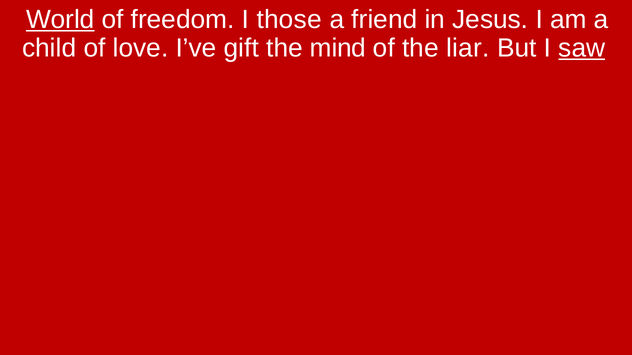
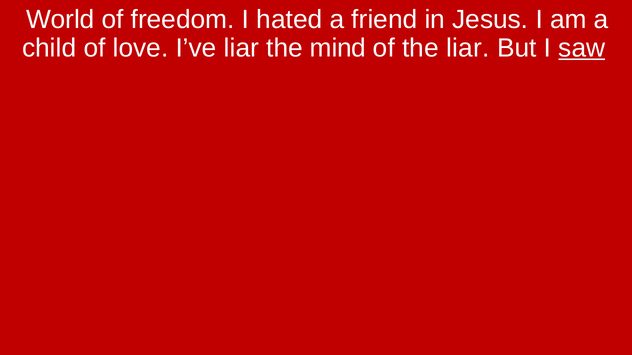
World underline: present -> none (60, 20)
those: those -> hated (289, 20)
I’ve gift: gift -> liar (241, 48)
